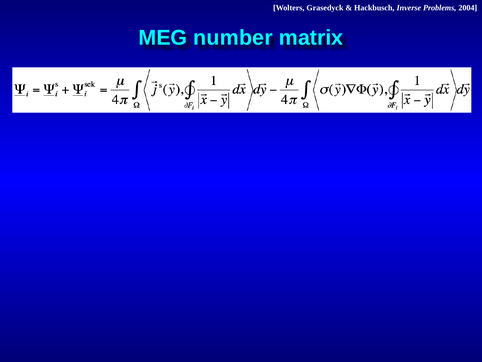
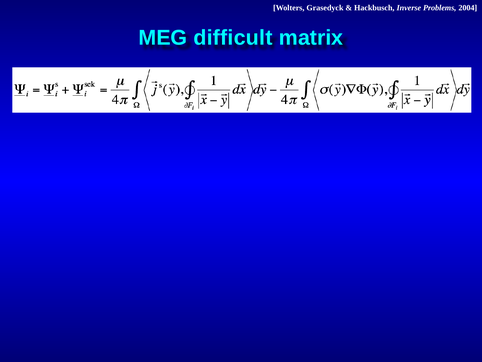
number: number -> difficult (233, 38)
